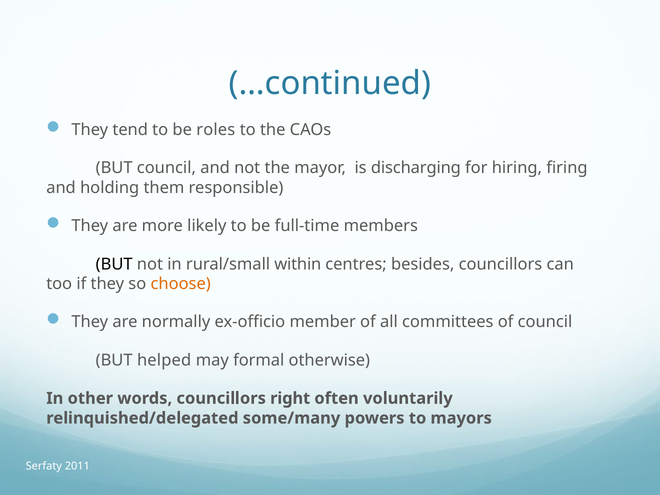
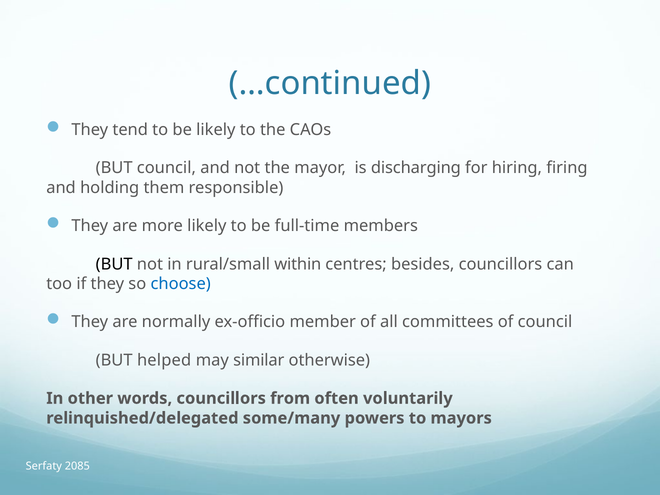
be roles: roles -> likely (216, 130)
choose colour: orange -> blue (181, 284)
formal: formal -> similar (259, 360)
right: right -> from (290, 398)
2011: 2011 -> 2085 (77, 466)
